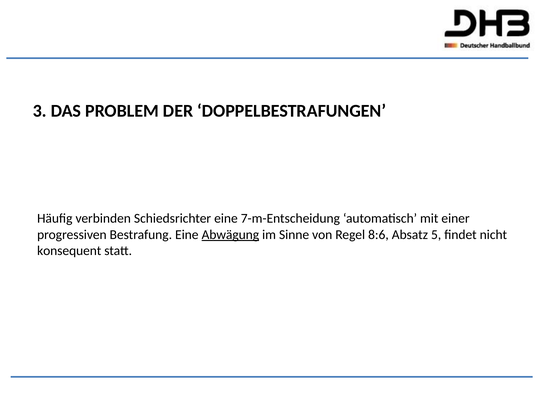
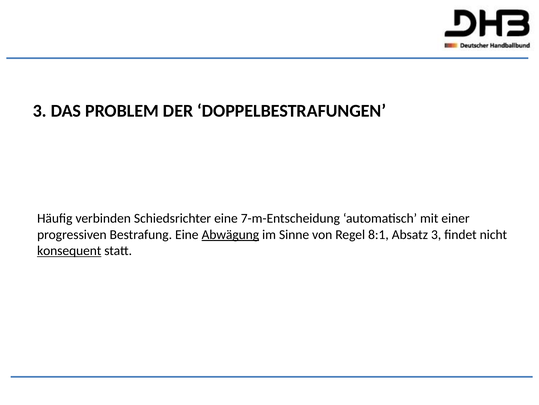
8:6: 8:6 -> 8:1 (378, 234)
Absatz 5: 5 -> 3 (436, 234)
konsequent underline: none -> present (69, 250)
